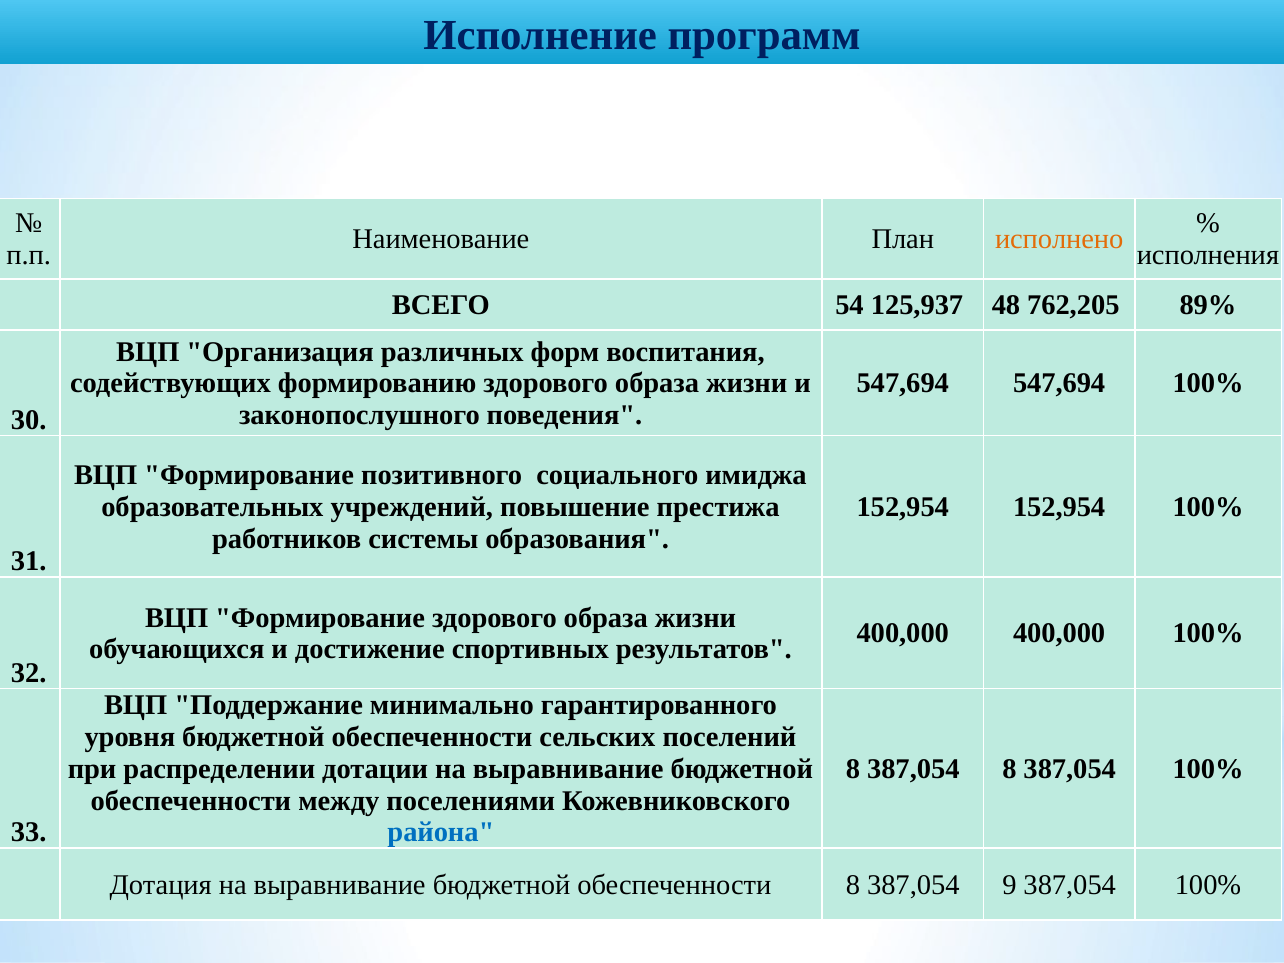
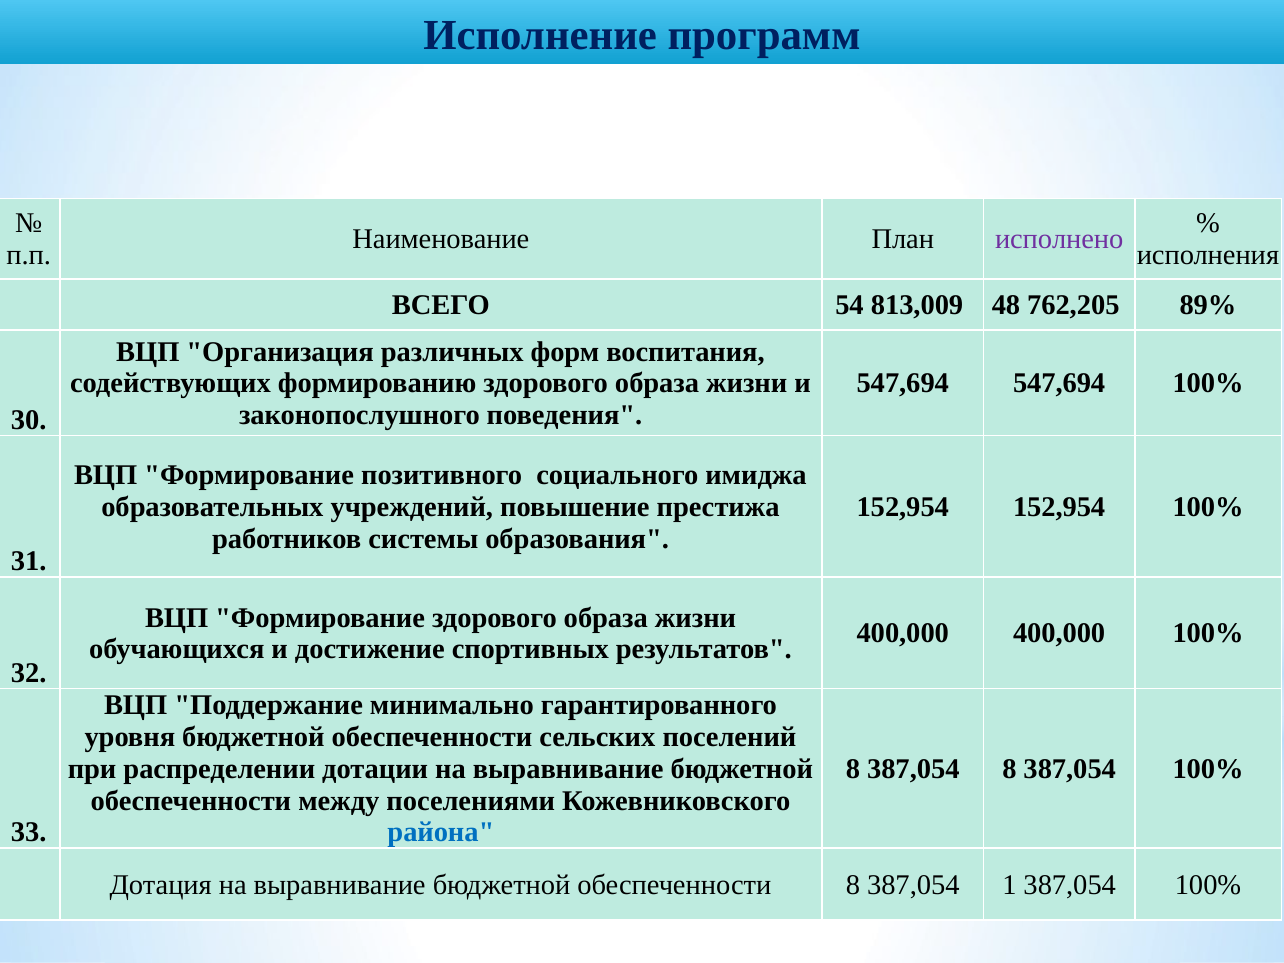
исполнено colour: orange -> purple (1059, 239)
125,937: 125,937 -> 813,009 (917, 305)
9: 9 -> 1 (1009, 885)
